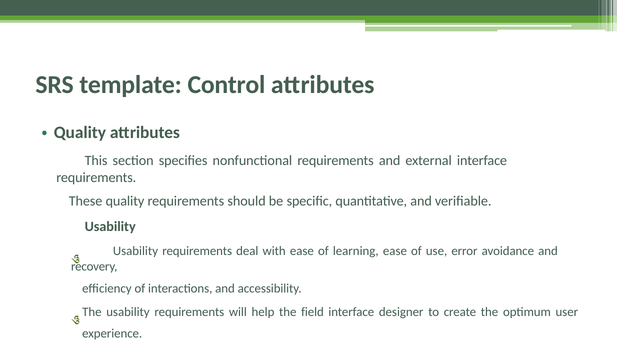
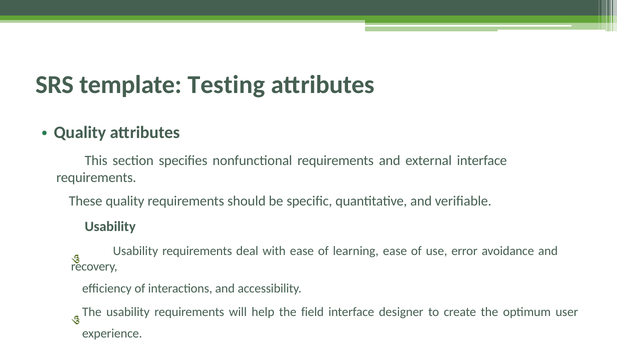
Control: Control -> Testing (226, 85)
